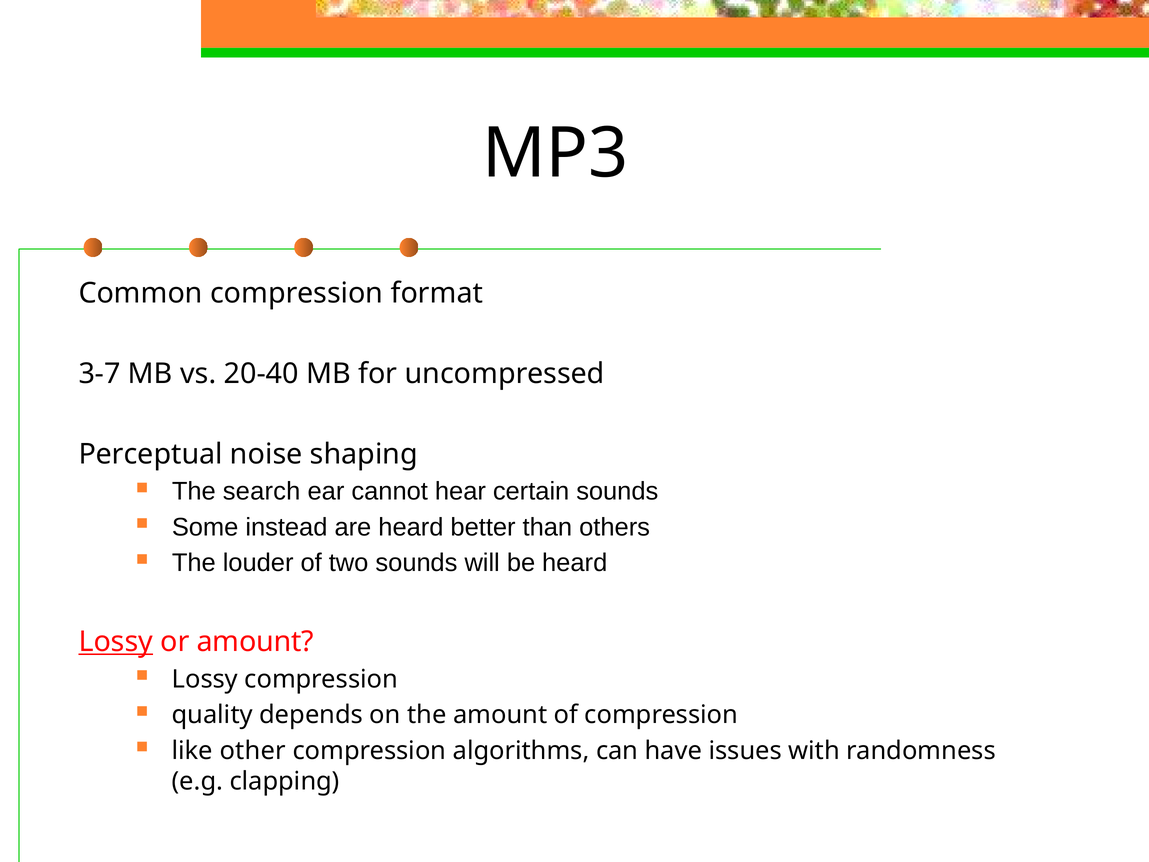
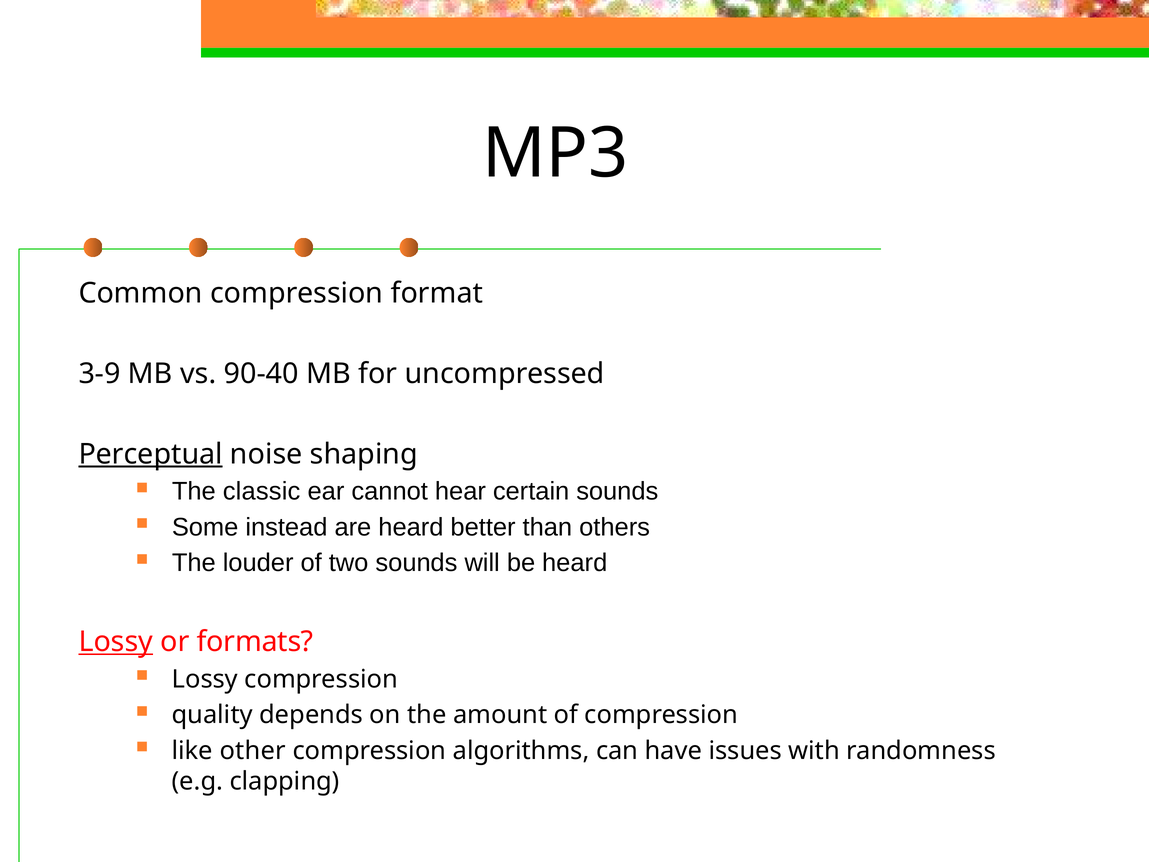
3-7: 3-7 -> 3-9 (100, 374)
20-40: 20-40 -> 90-40 (261, 374)
Perceptual underline: none -> present (151, 454)
search: search -> classic (262, 491)
or amount: amount -> formats (255, 642)
